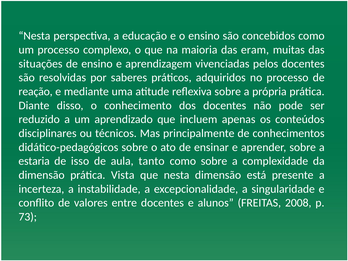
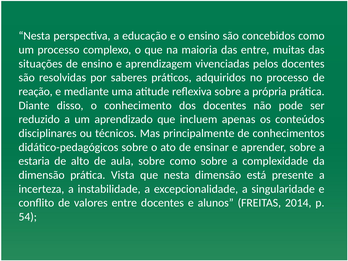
das eram: eram -> entre (255, 50)
isso: isso -> alto (80, 161)
aula tanto: tanto -> sobre (152, 161)
2008: 2008 -> 2014 (298, 203)
73: 73 -> 54 (28, 217)
